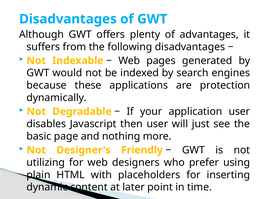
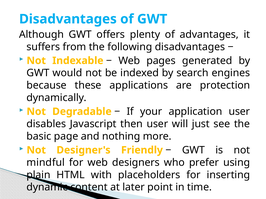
utilizing: utilizing -> mindful (46, 163)
